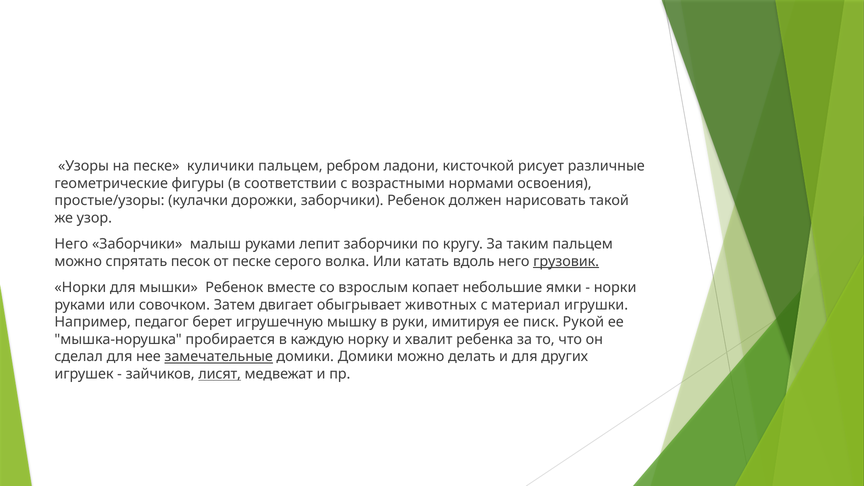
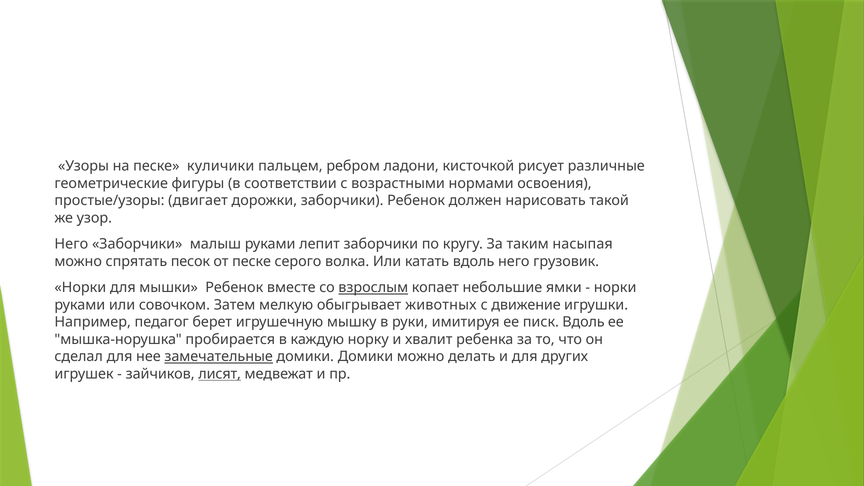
кулачки: кулачки -> двигает (198, 201)
таким пальцем: пальцем -> насыпая (583, 244)
грузовик underline: present -> none (566, 261)
взрослым underline: none -> present (373, 288)
двигает: двигает -> мелкую (286, 305)
материал: материал -> движение (526, 305)
писк Рукой: Рукой -> Вдоль (584, 322)
